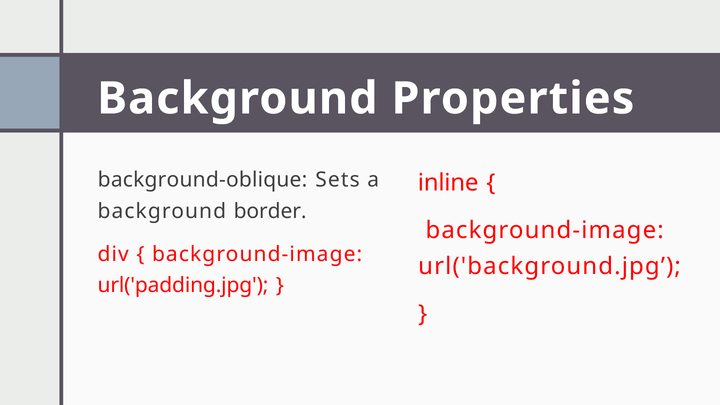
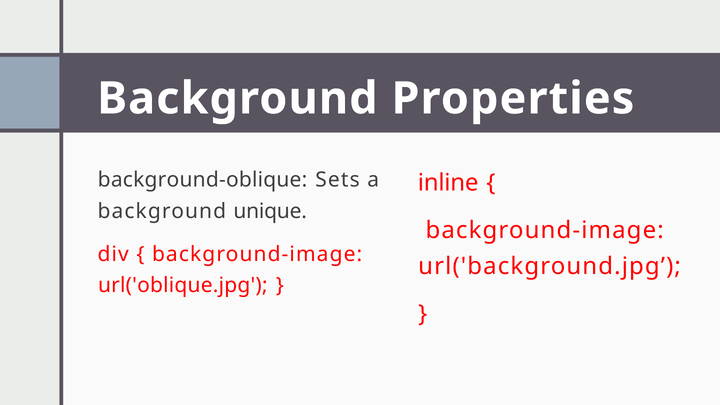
border: border -> unique (270, 211)
url('padding.jpg: url('padding.jpg -> url('oblique.jpg (183, 286)
